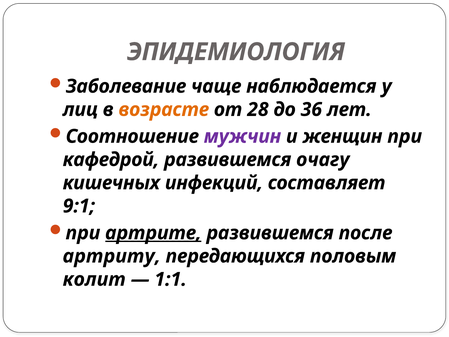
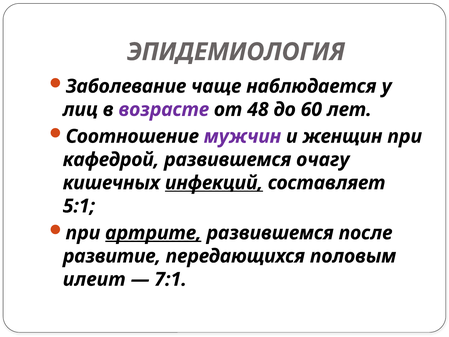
возрасте colour: orange -> purple (164, 109)
28: 28 -> 48 (258, 109)
36: 36 -> 60 (311, 109)
инфекций underline: none -> present (214, 183)
9:1: 9:1 -> 5:1 (79, 206)
артриту: артриту -> развитие (112, 256)
колит: колит -> илеит (94, 279)
1:1: 1:1 -> 7:1 (171, 279)
